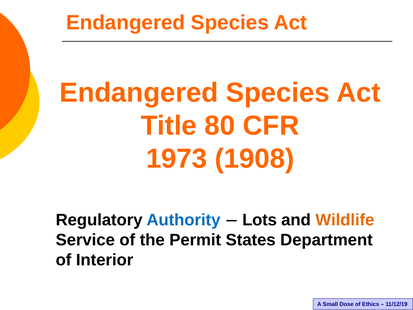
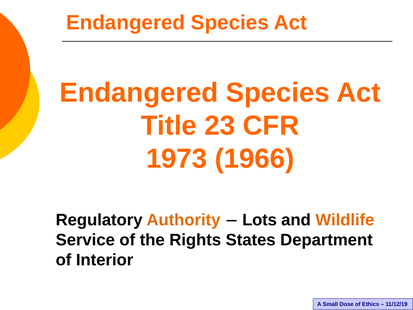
80: 80 -> 23 (220, 126)
1908: 1908 -> 1966 (255, 159)
Authority colour: blue -> orange (183, 220)
Permit: Permit -> Rights (195, 240)
